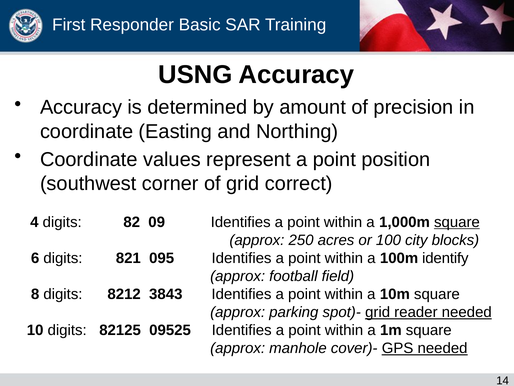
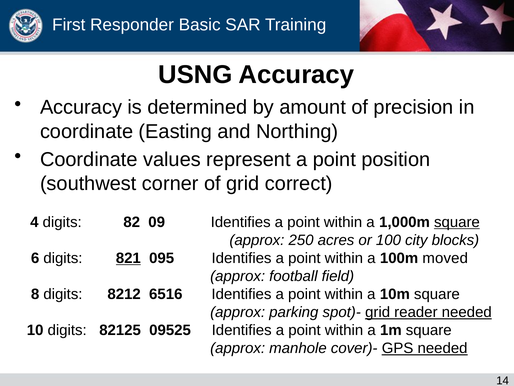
821 underline: none -> present (128, 258)
identify: identify -> moved (445, 258)
3843: 3843 -> 6516 (166, 294)
